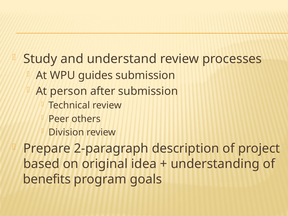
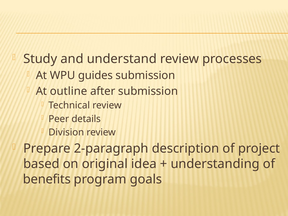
person: person -> outline (69, 91)
others: others -> details (86, 119)
